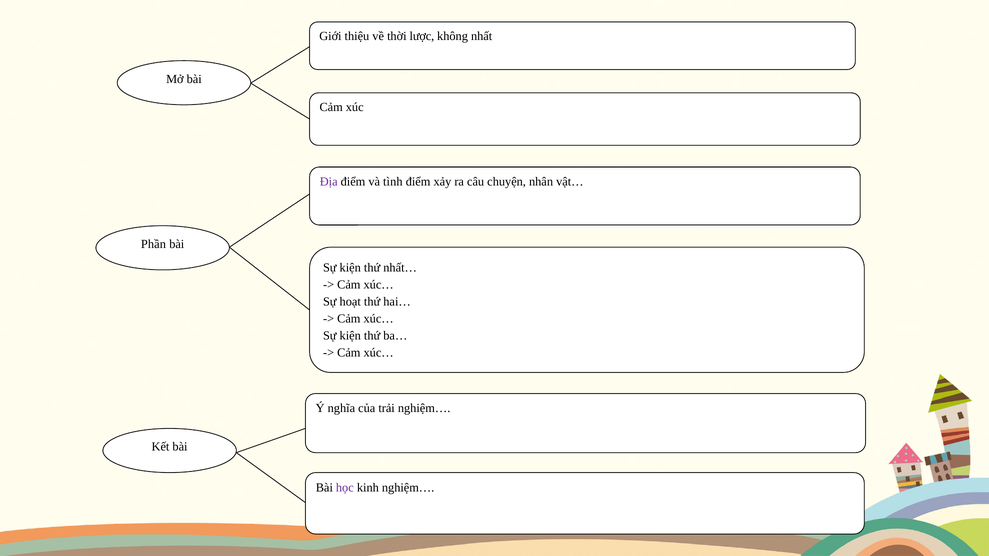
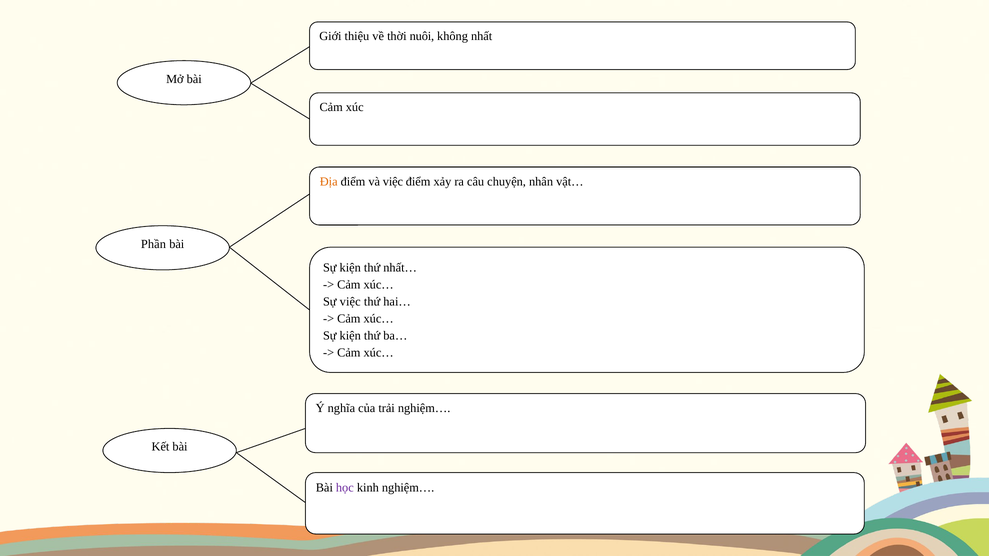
lược: lược -> nuôi (422, 36)
Địa colour: purple -> orange (329, 182)
và tình: tình -> việc (393, 182)
Sự hoạt: hoạt -> việc (350, 302)
